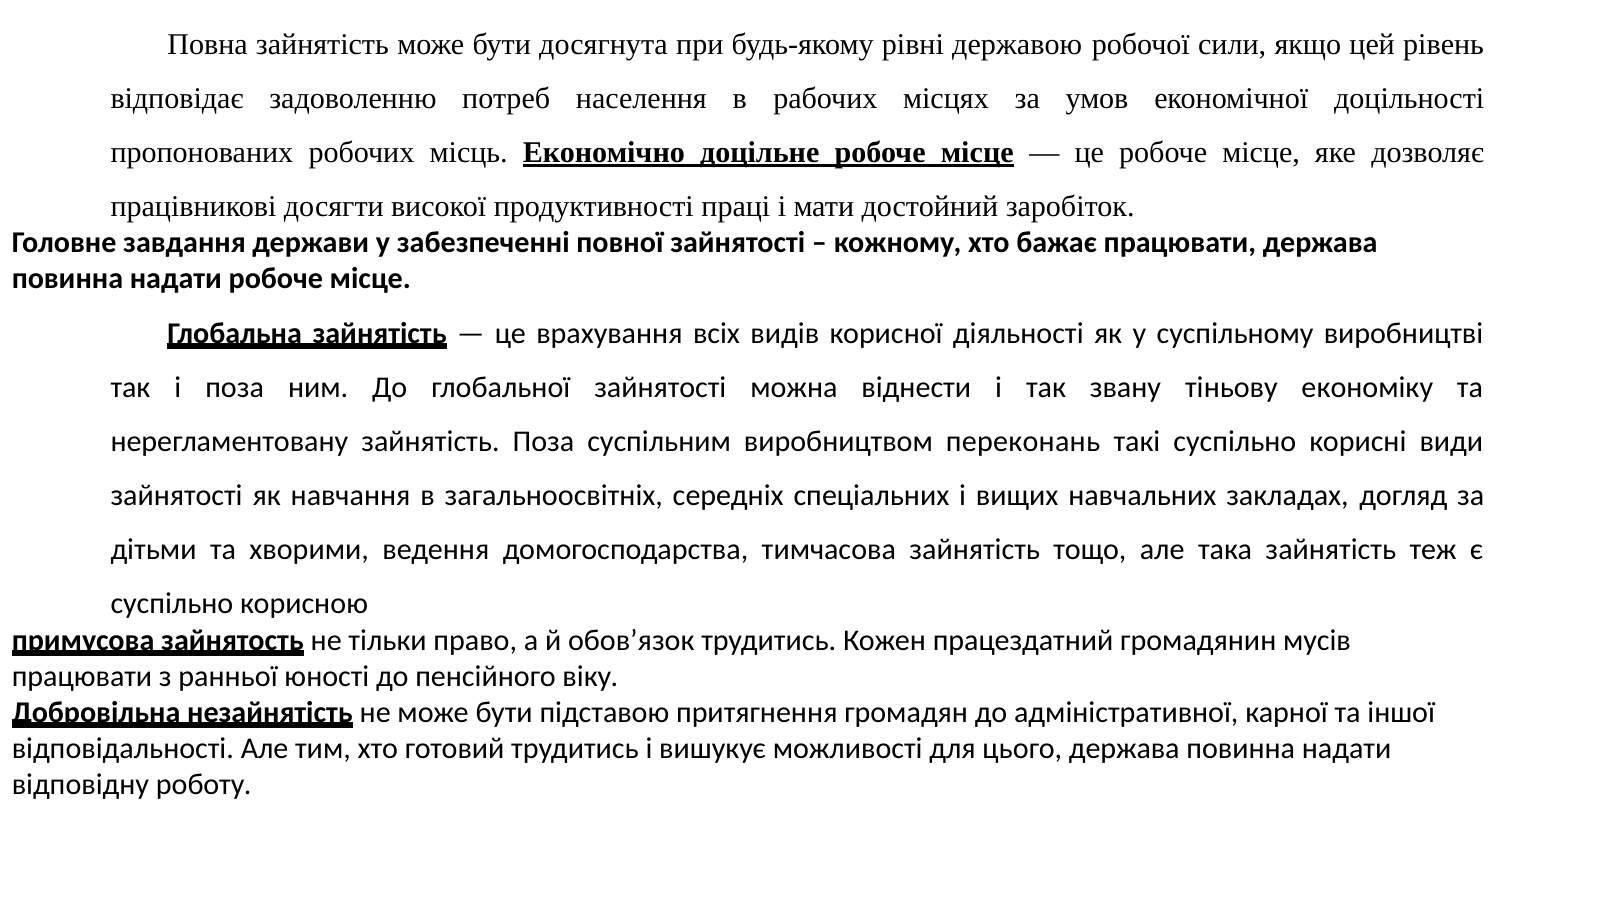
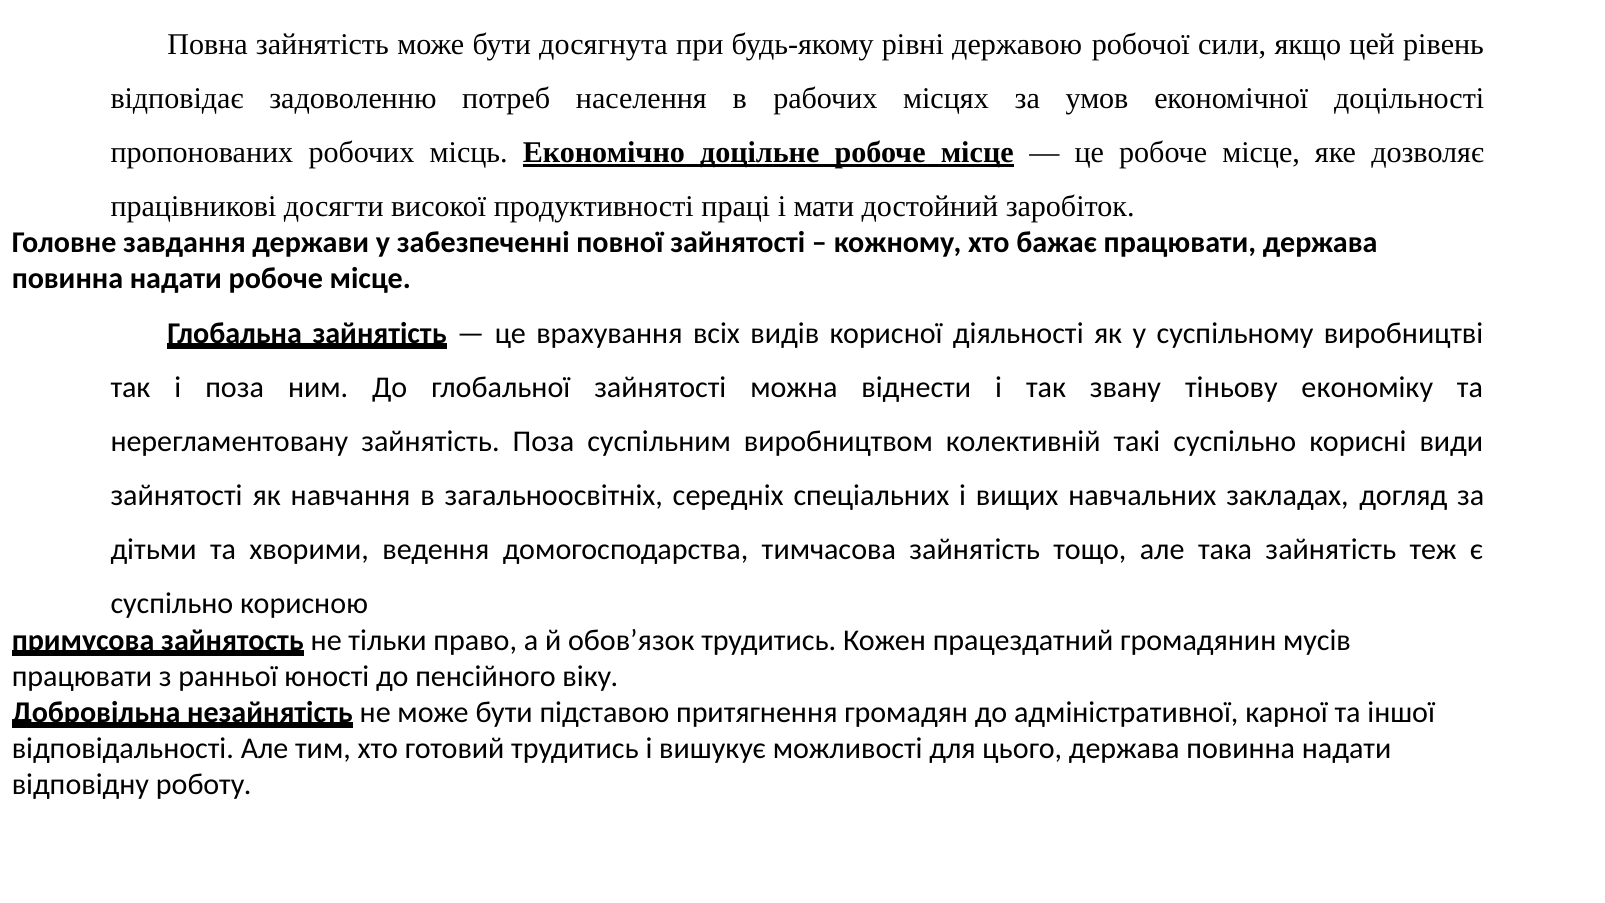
переконань: переконань -> колективнiй (1023, 441)
